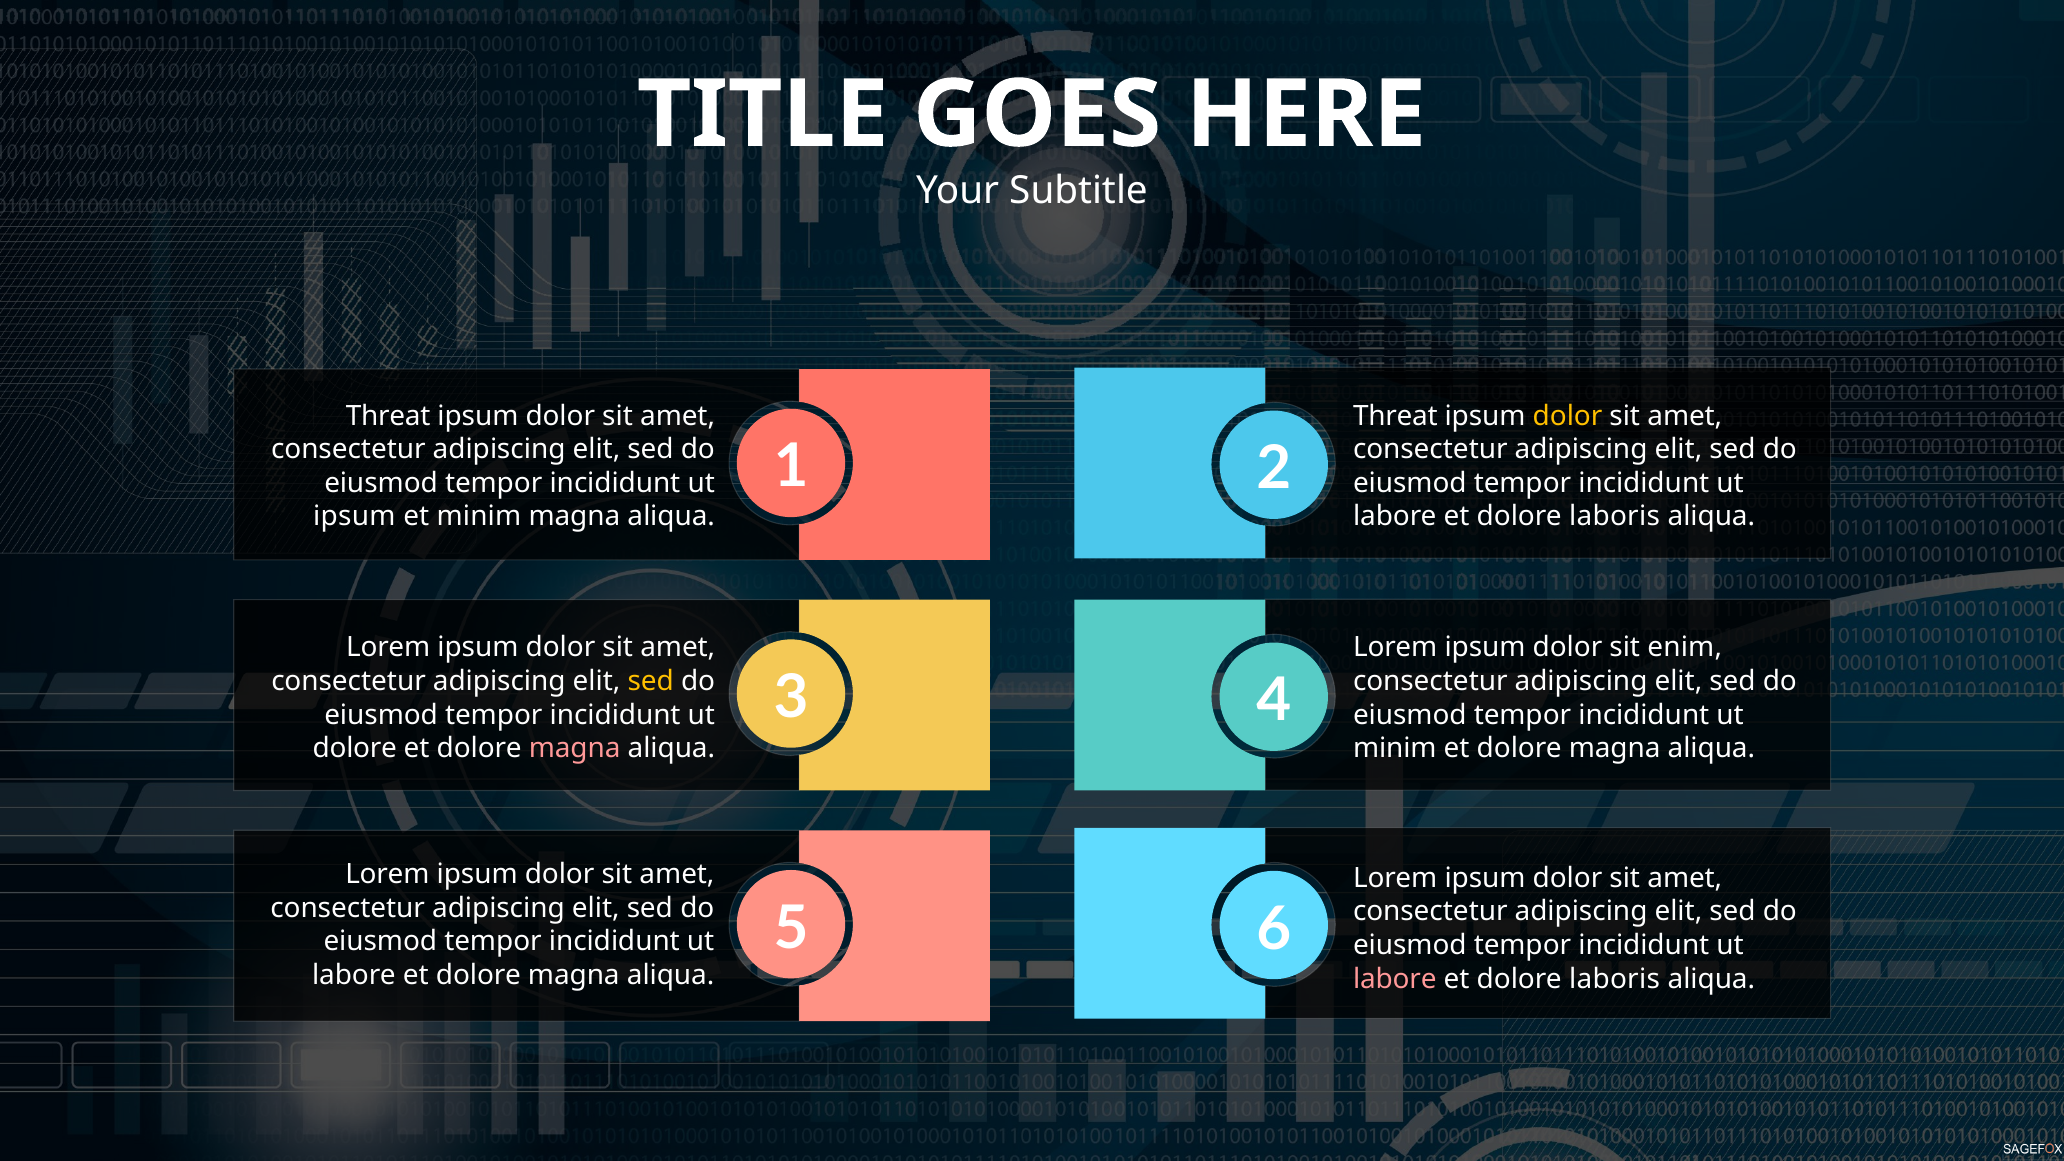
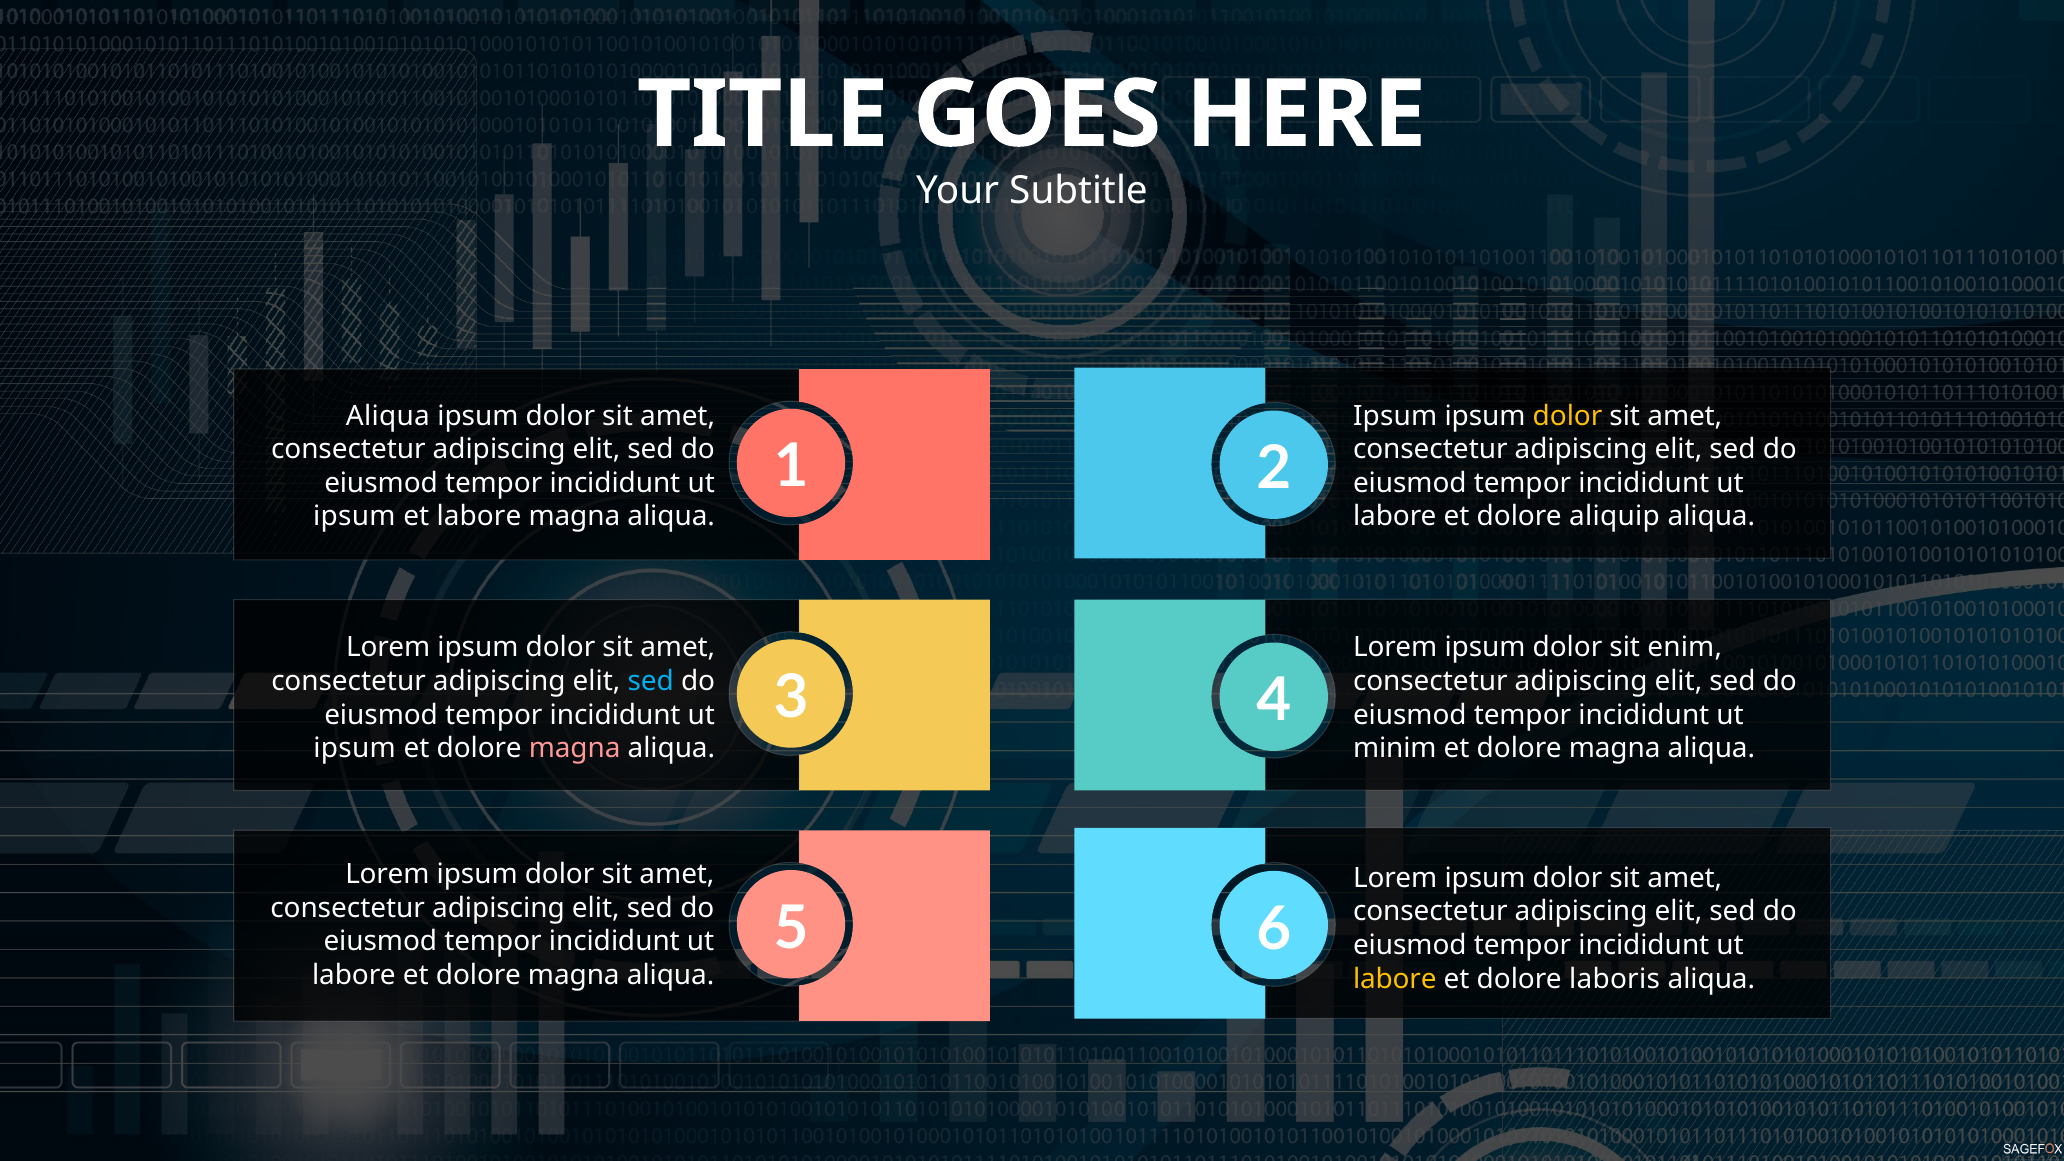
Threat: Threat -> Aliqua (388, 416)
Threat: Threat -> Ipsum (1395, 416)
et minim: minim -> labore (479, 517)
laboris: laboris -> aliquip (1615, 517)
sed colour: yellow -> light blue (651, 681)
dolore: dolore -> ipsum (355, 748)
labore colour: pink -> yellow (1395, 979)
